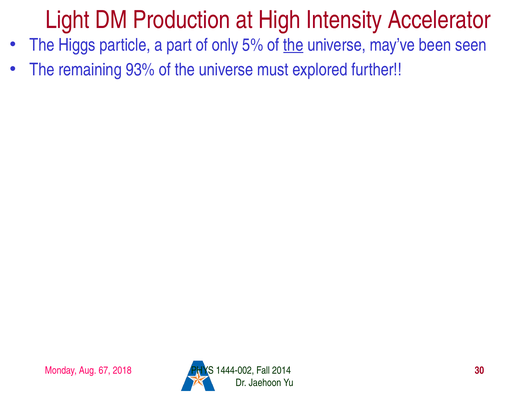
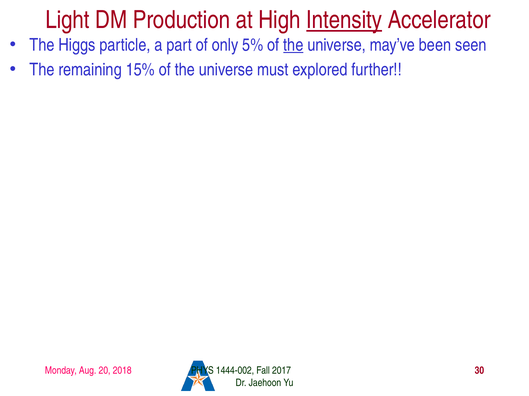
Intensity underline: none -> present (344, 20)
93%: 93% -> 15% (140, 70)
67: 67 -> 20 (105, 371)
2014: 2014 -> 2017 (281, 371)
